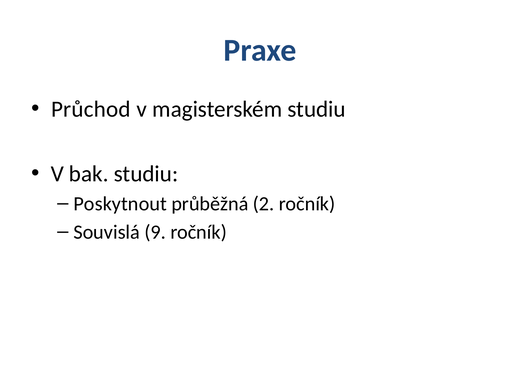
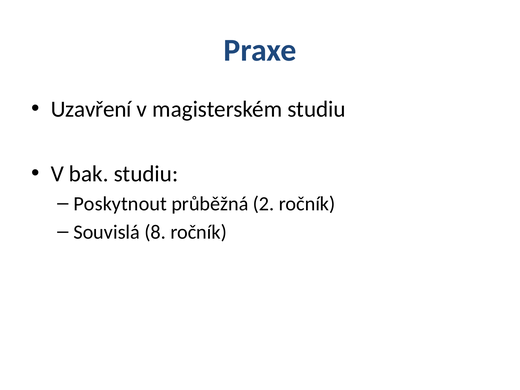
Průchod: Průchod -> Uzavření (91, 109)
9: 9 -> 8 (155, 232)
